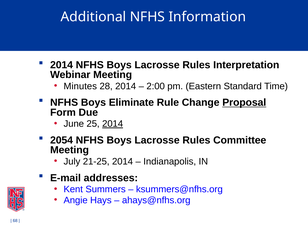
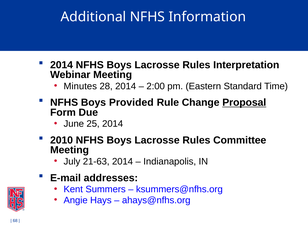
Eliminate: Eliminate -> Provided (131, 103)
2014 underline: present -> none (113, 124)
2054: 2054 -> 2010 (62, 140)
21-25: 21-25 -> 21-63 (96, 161)
